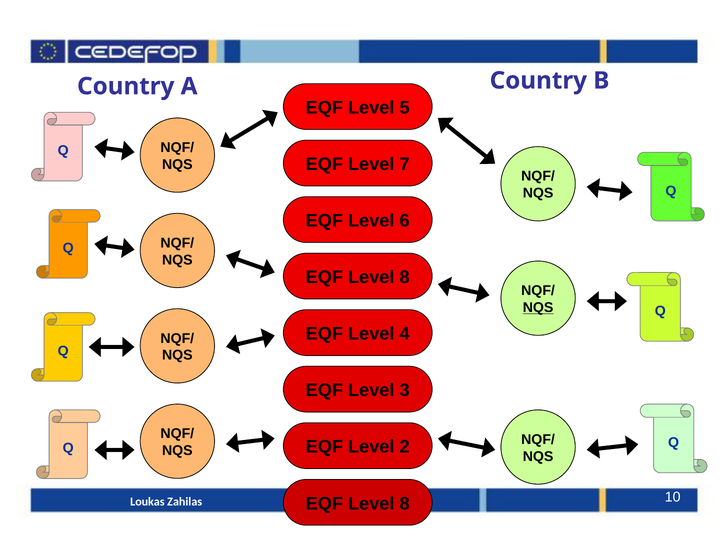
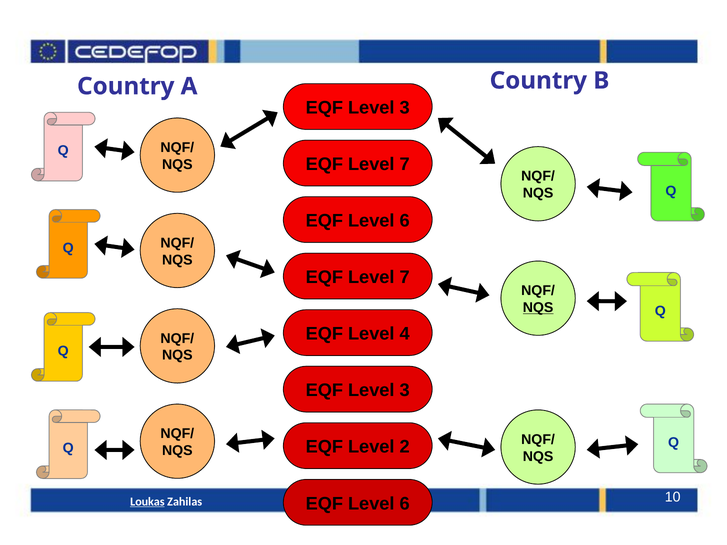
5: 5 -> 3 (405, 108)
8: 8 -> 7 (405, 277)
8: 8 -> 6 (405, 504)
Loukas underline: none -> present (147, 502)
